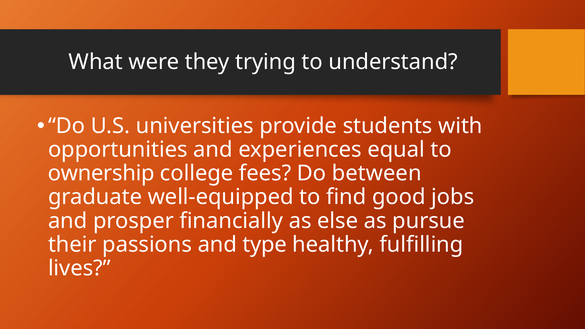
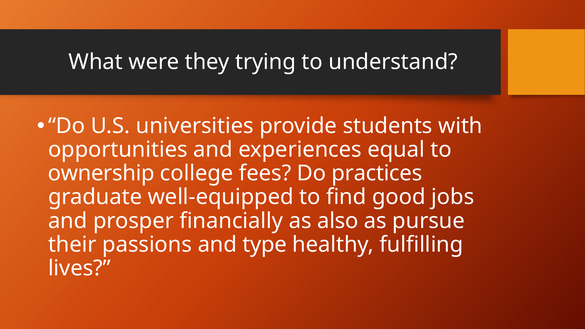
between: between -> practices (377, 173)
else: else -> also (338, 221)
